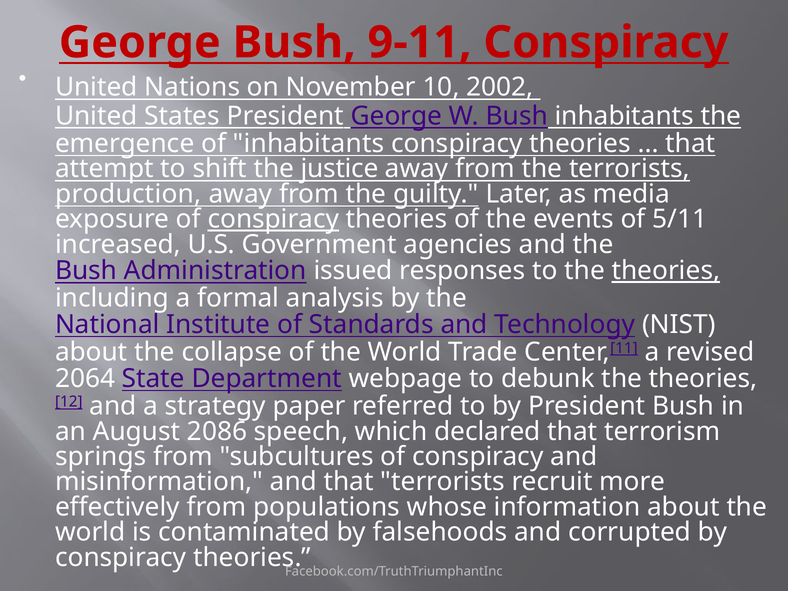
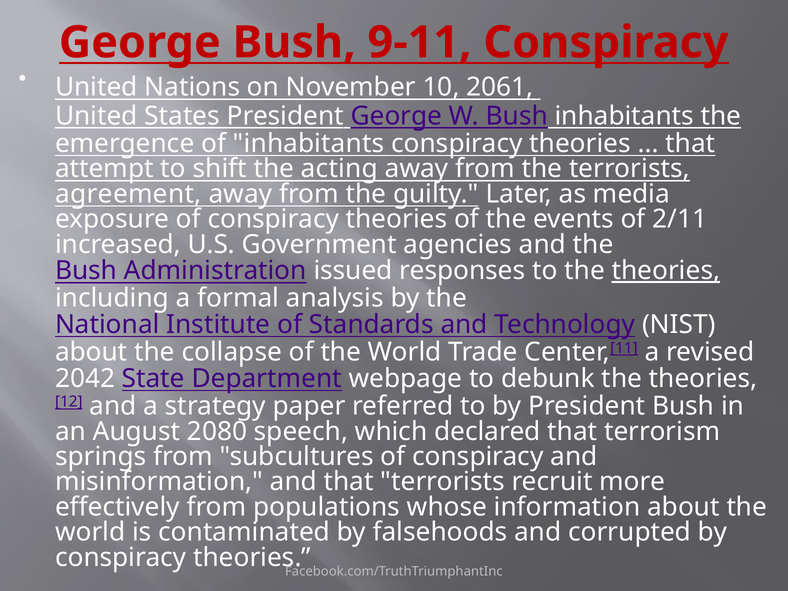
2002: 2002 -> 2061 (500, 87)
justice: justice -> acting (339, 169)
production: production -> agreement (128, 194)
conspiracy underline: present -> none (273, 219)
5/11: 5/11 -> 2/11 (680, 219)
2064: 2064 -> 2042 (85, 379)
2086: 2086 -> 2080 (217, 431)
